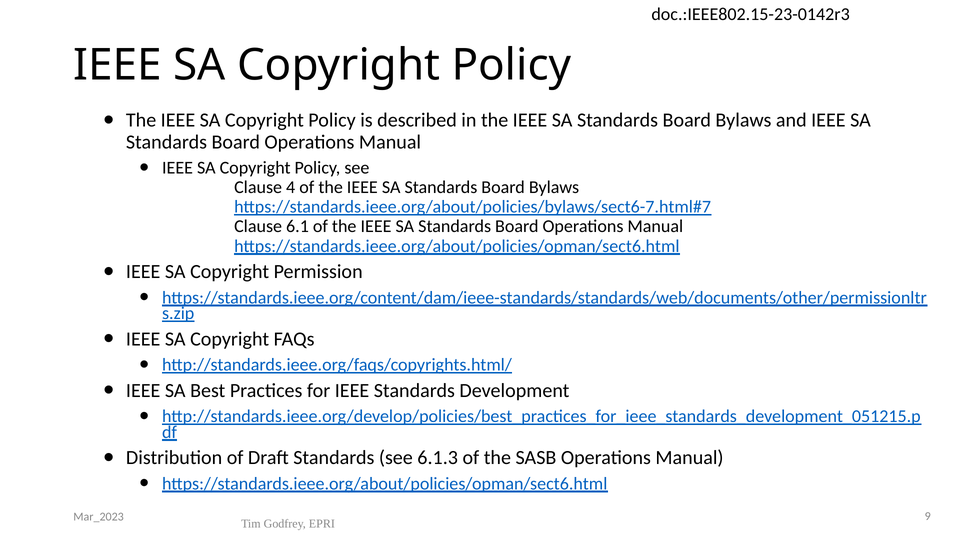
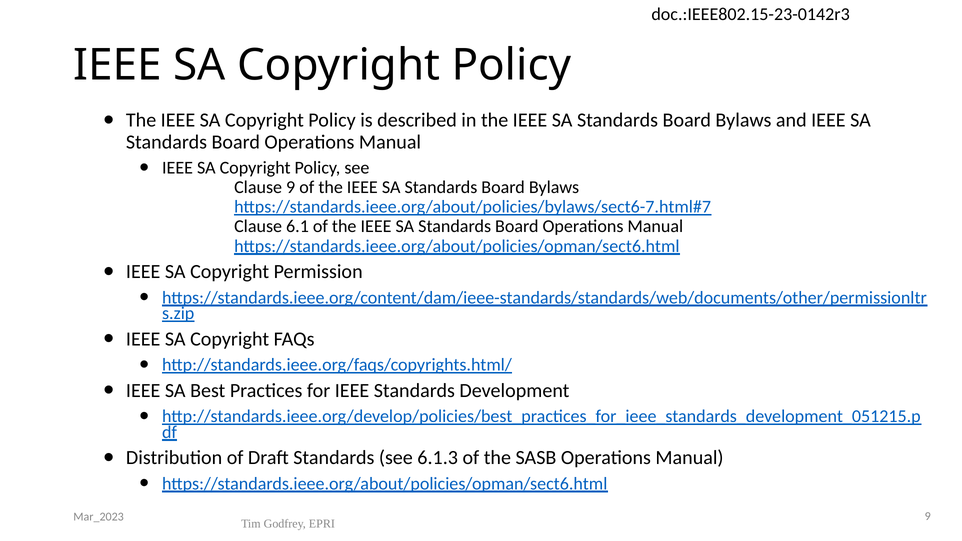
Clause 4: 4 -> 9 (291, 187)
